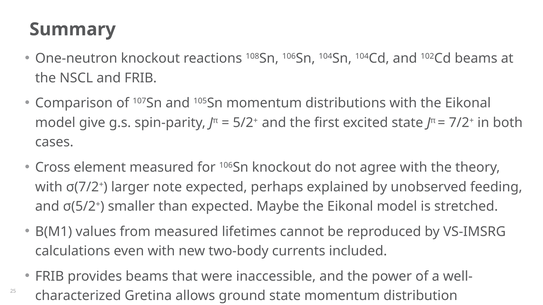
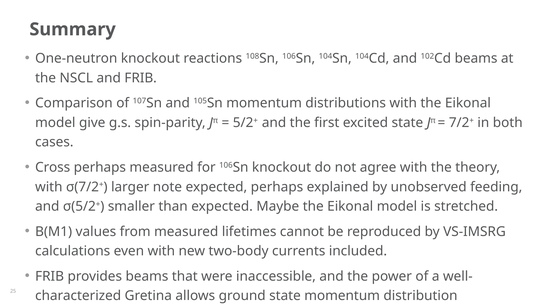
Cross element: element -> perhaps (100, 168)
